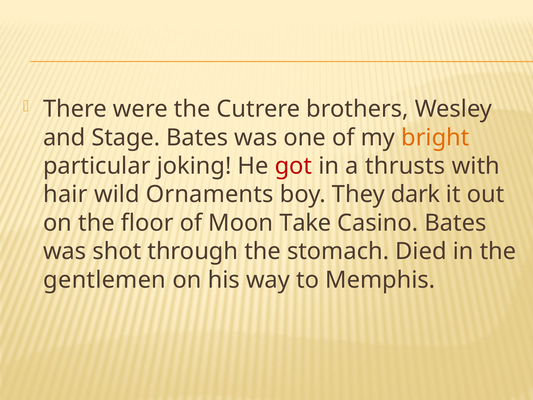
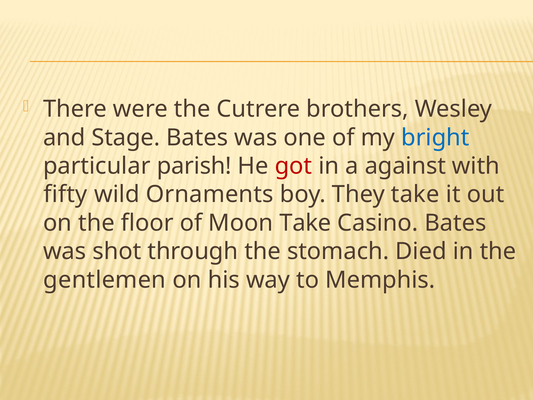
bright colour: orange -> blue (435, 138)
joking: joking -> parish (194, 166)
thrusts: thrusts -> against (405, 166)
hair: hair -> fifty (65, 194)
They dark: dark -> take (415, 194)
